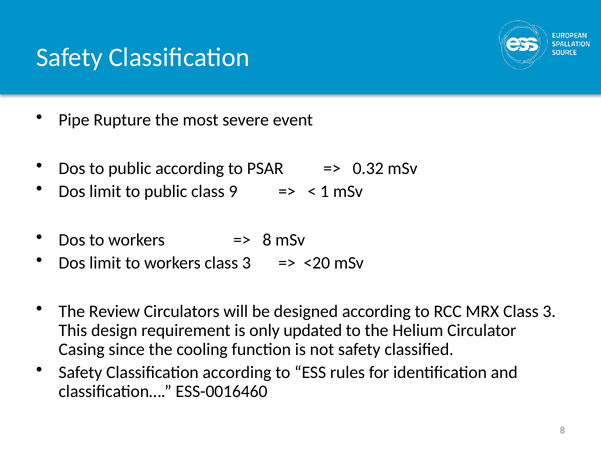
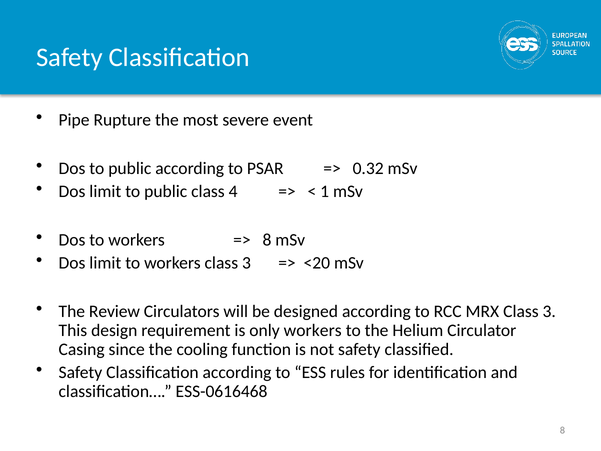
9: 9 -> 4 (233, 191)
only updated: updated -> workers (313, 330)
ESS-0016460: ESS-0016460 -> ESS-0616468 (222, 391)
